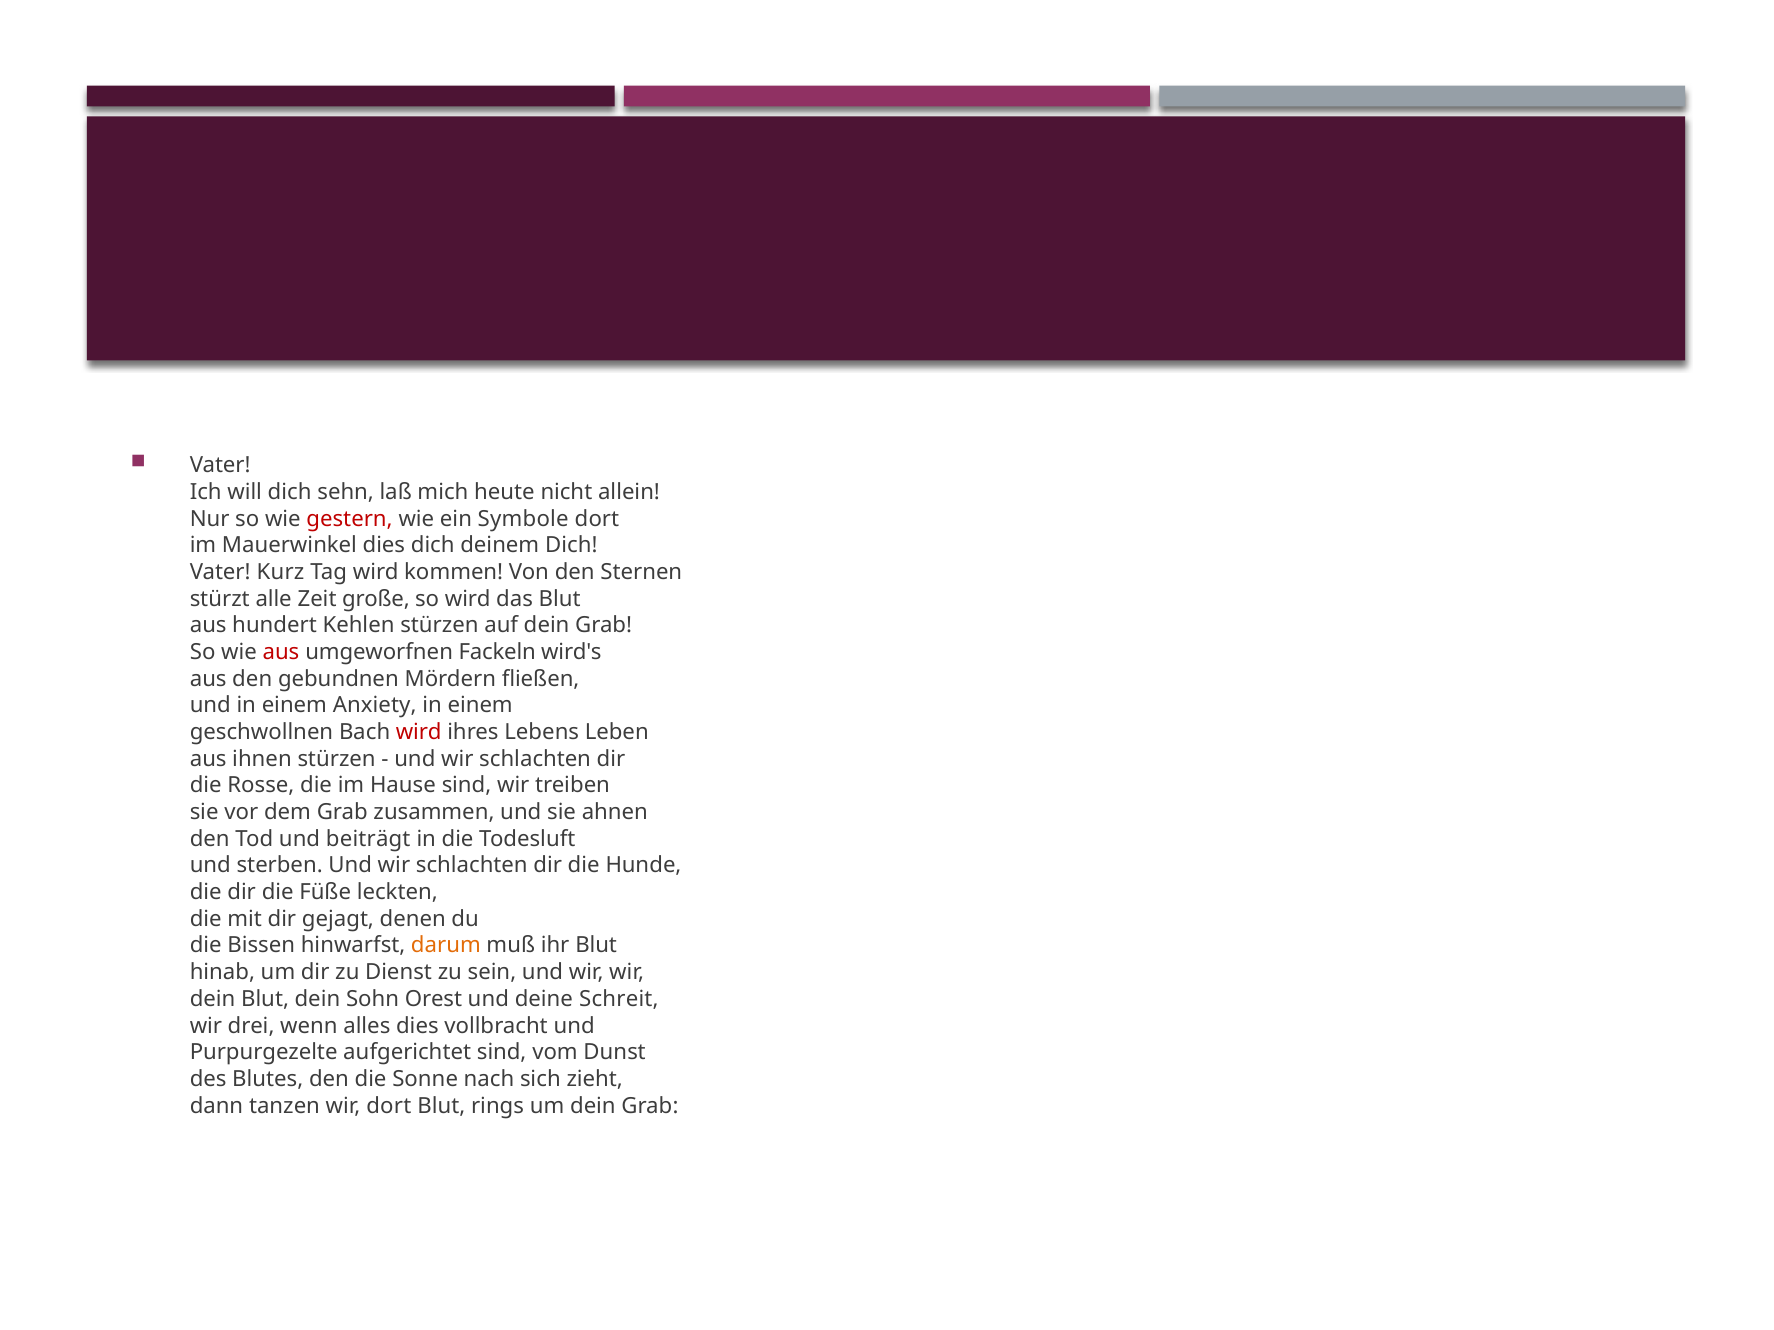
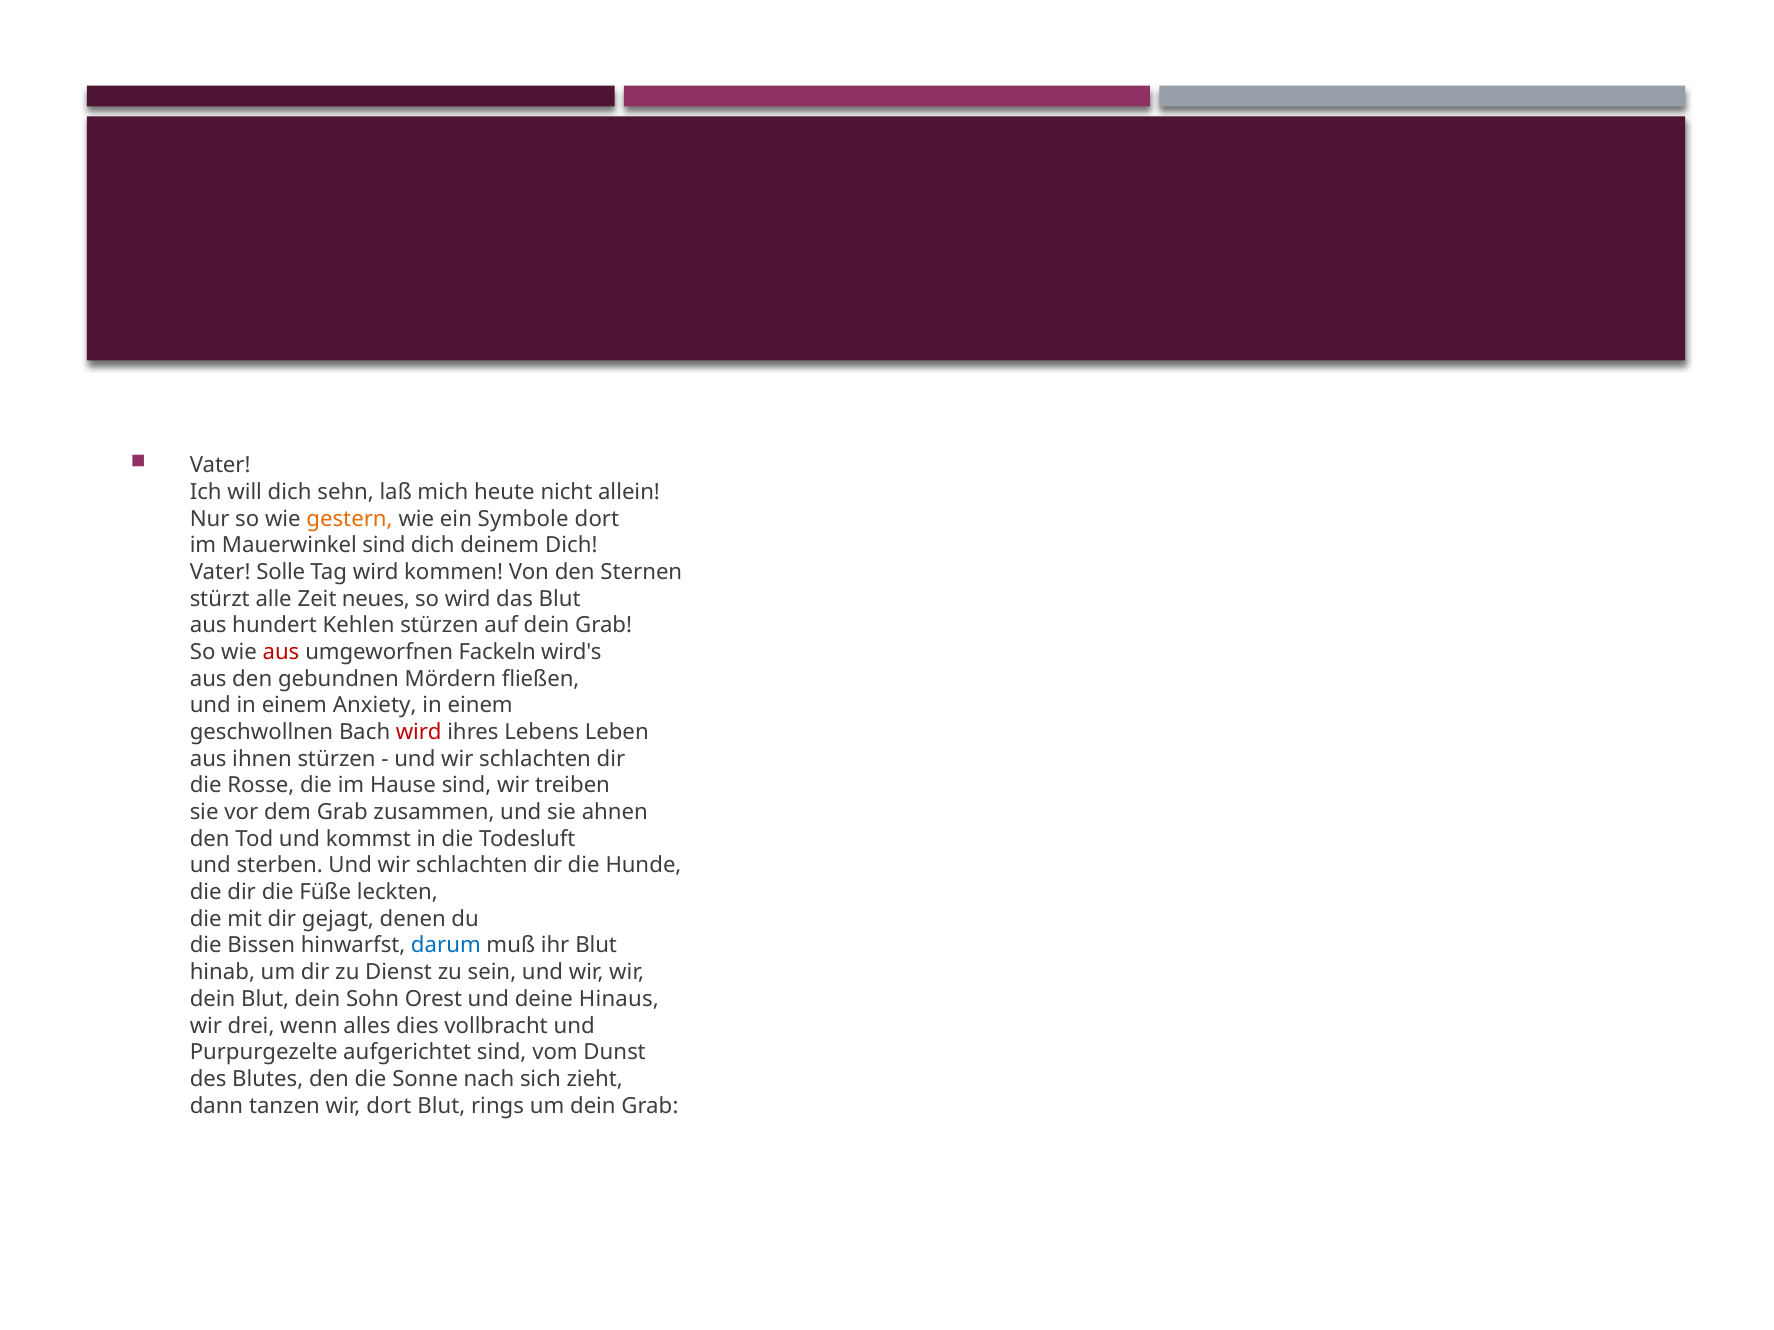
gestern colour: red -> orange (350, 519)
Mauerwinkel dies: dies -> sind (384, 546)
Kurz: Kurz -> Solle (281, 573)
große: große -> neues (376, 599)
beiträgt: beiträgt -> kommst (368, 839)
darum colour: orange -> blue (446, 946)
Schreit: Schreit -> Hinaus (619, 999)
